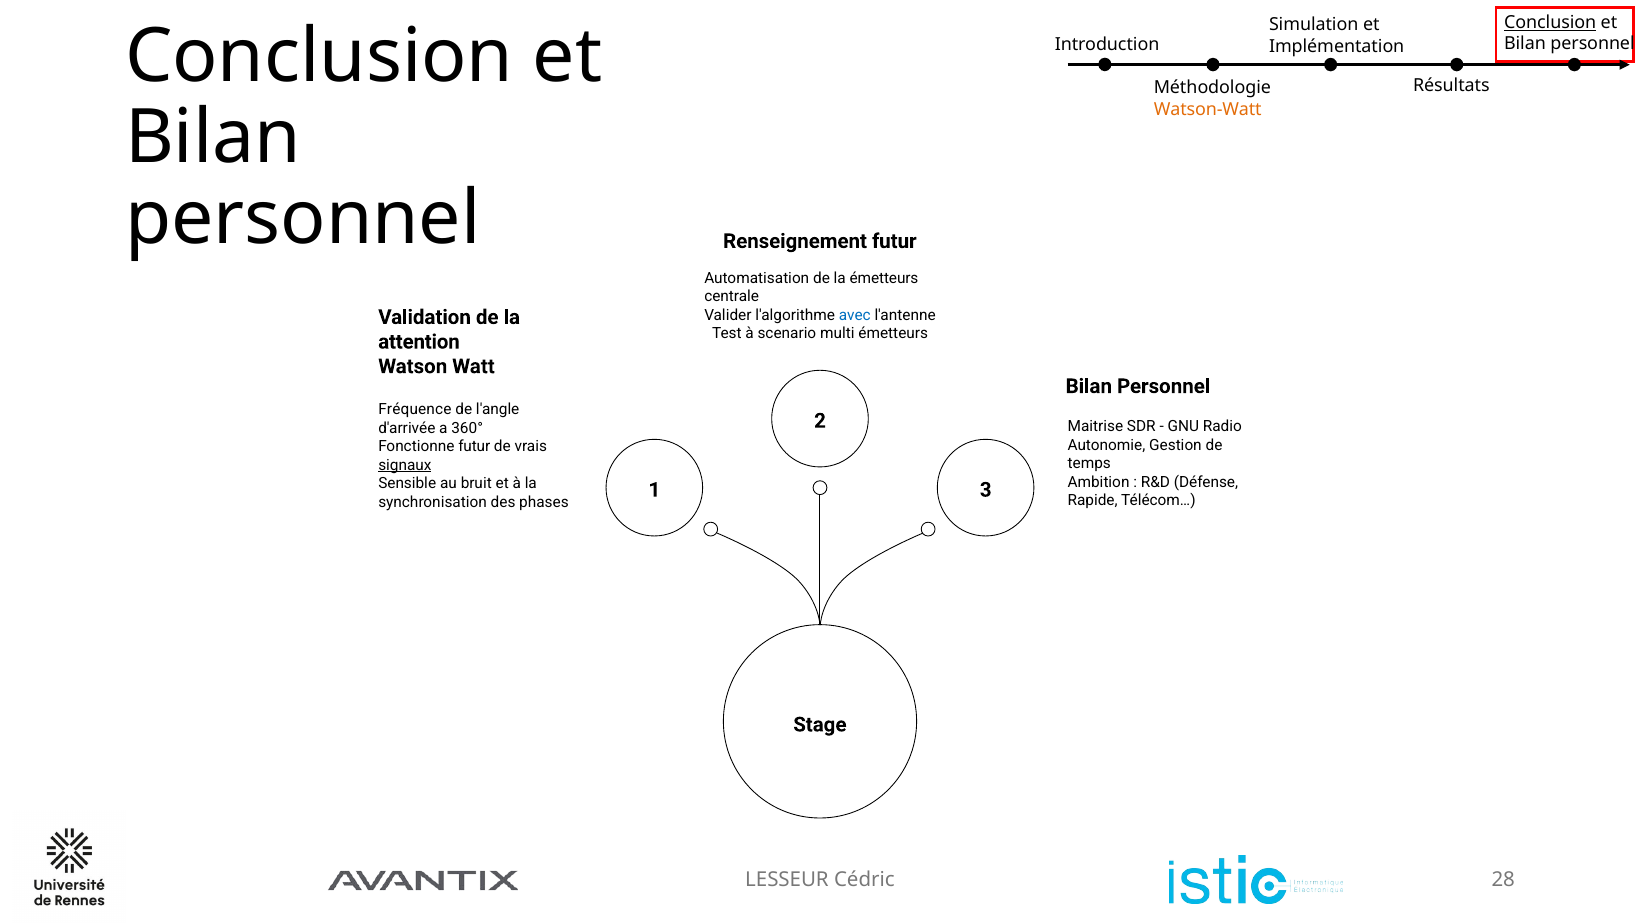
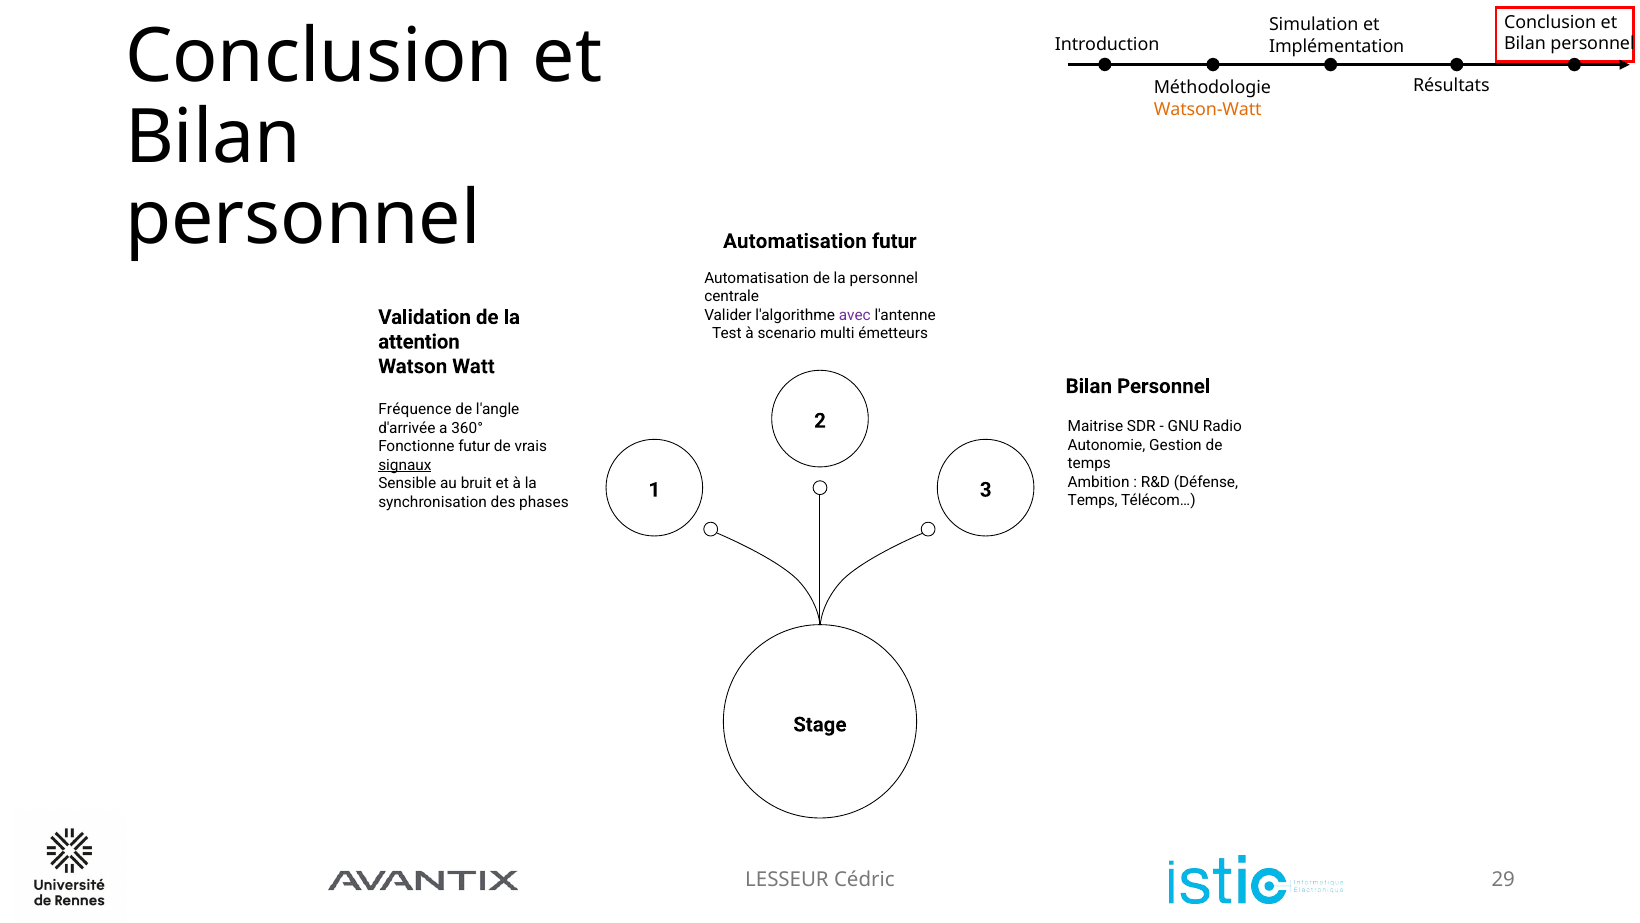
Conclusion underline: present -> none (1550, 22)
personnel Renseignement: Renseignement -> Automatisation (795, 241)
la émetteurs: émetteurs -> personnel (884, 278)
avec colour: blue -> purple (855, 315)
Rapide: Rapide -> Temps (1093, 500)
28: 28 -> 29 (1503, 879)
